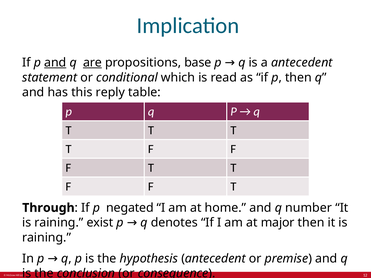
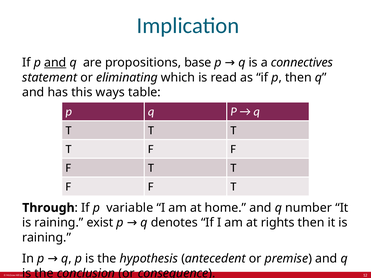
are underline: present -> none (92, 63)
a antecedent: antecedent -> connectives (302, 63)
conditional: conditional -> eliminating (127, 78)
reply: reply -> ways (110, 92)
negated: negated -> variable (130, 208)
major: major -> rights (278, 223)
